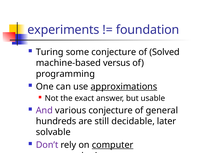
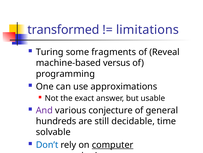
experiments: experiments -> transformed (63, 30)
foundation: foundation -> limitations (147, 30)
some conjecture: conjecture -> fragments (114, 52)
Solved: Solved -> Reveal (164, 52)
approximations underline: present -> none (124, 86)
later: later -> time (167, 121)
Don’t colour: purple -> blue (47, 144)
